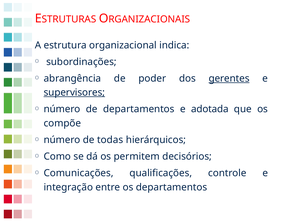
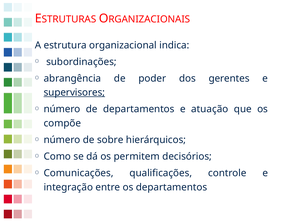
gerentes underline: present -> none (229, 78)
adotada: adotada -> atuação (210, 109)
todas: todas -> sobre (110, 140)
